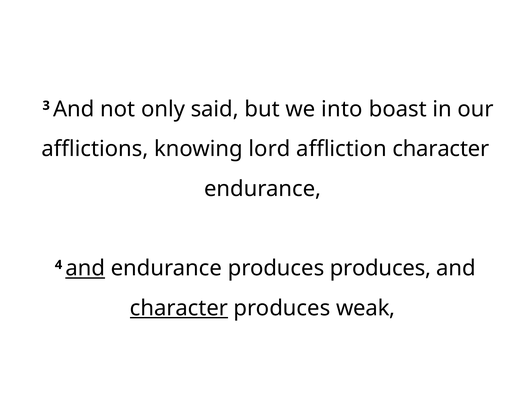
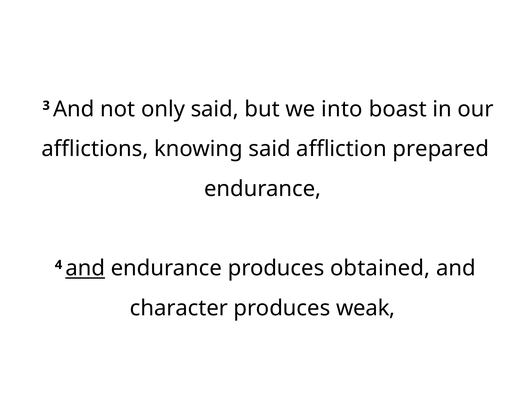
knowing lord: lord -> said (270, 149)
affliction character: character -> prepared (441, 149)
produces produces: produces -> obtained (380, 269)
character underline: present -> none (179, 308)
